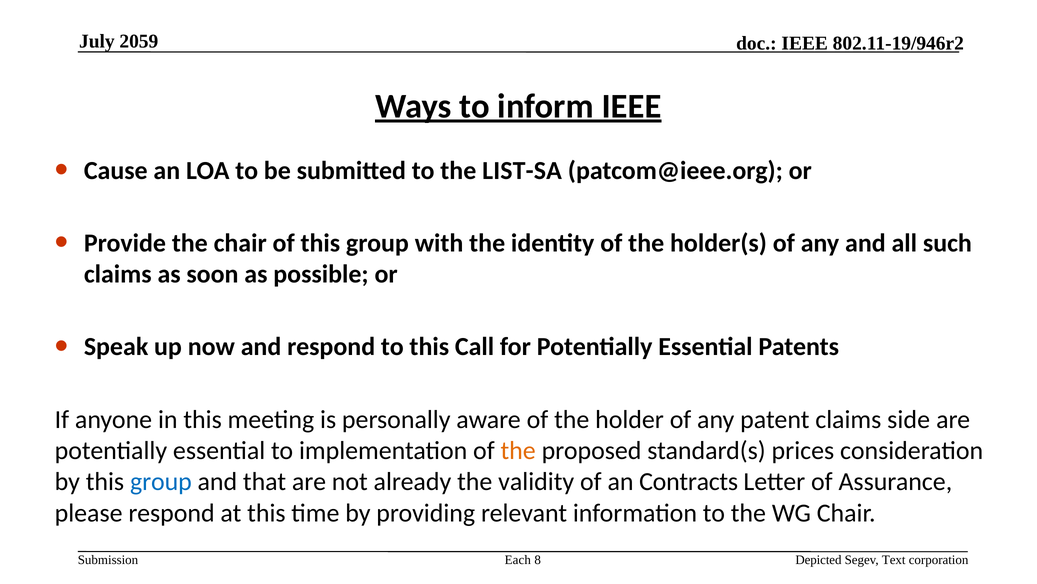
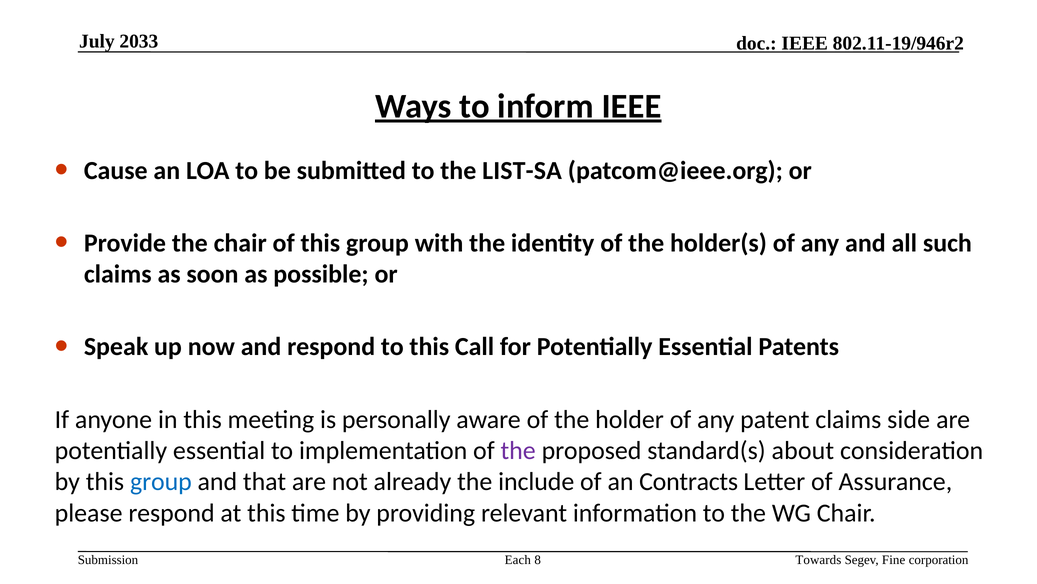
2059: 2059 -> 2033 (139, 41)
the colour: orange -> purple (518, 450)
prices: prices -> about (803, 450)
validity: validity -> include (536, 481)
Depicted: Depicted -> Towards (818, 559)
Text: Text -> Fine (894, 559)
